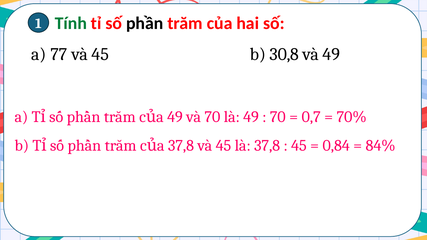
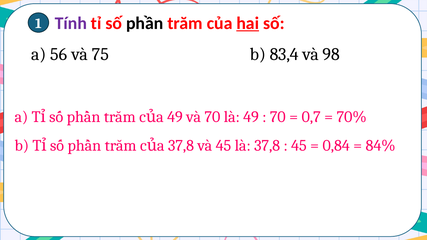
Tính colour: green -> purple (71, 23)
hai underline: none -> present (248, 23)
77: 77 -> 56 (59, 54)
45: 45 -> 75 (100, 54)
30,8: 30,8 -> 83,4 (284, 54)
và 49: 49 -> 98 (331, 54)
